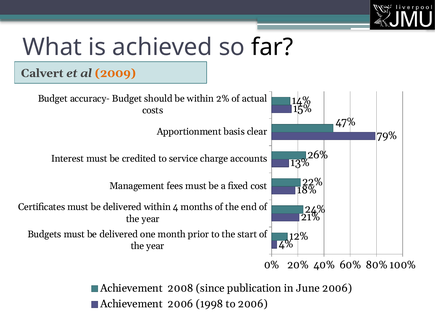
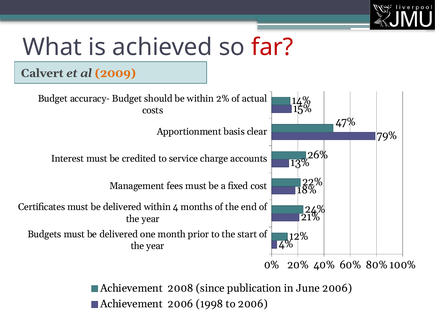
far colour: black -> red (272, 47)
